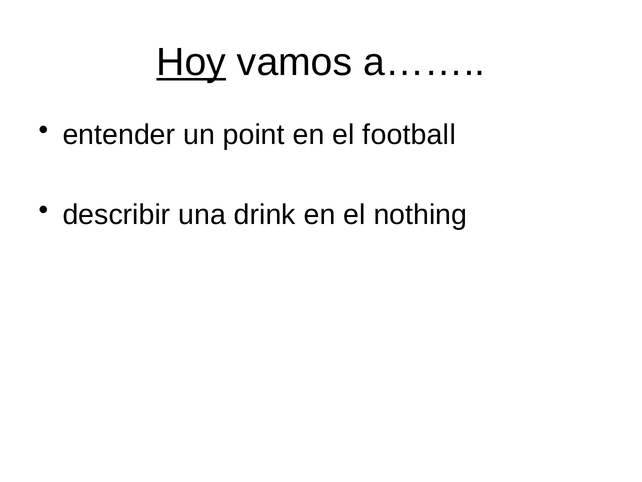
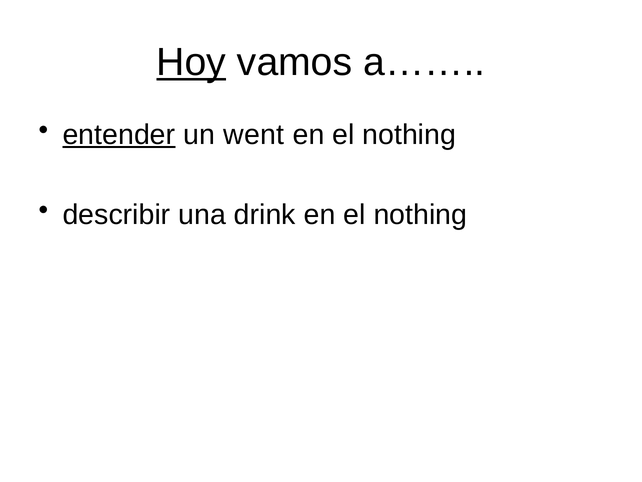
entender underline: none -> present (119, 135)
point: point -> went (254, 135)
football: football -> nothing (409, 135)
